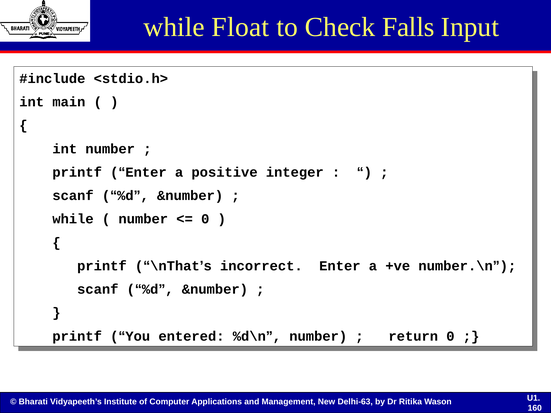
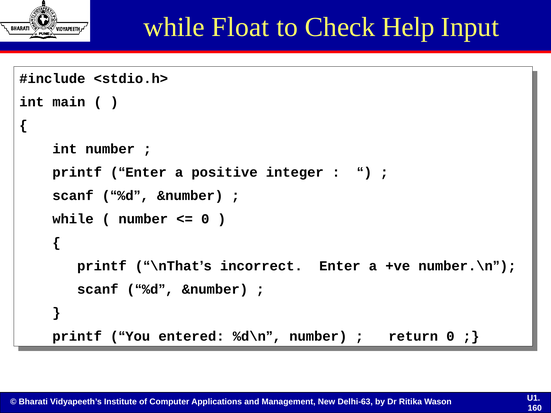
Falls: Falls -> Help (408, 27)
